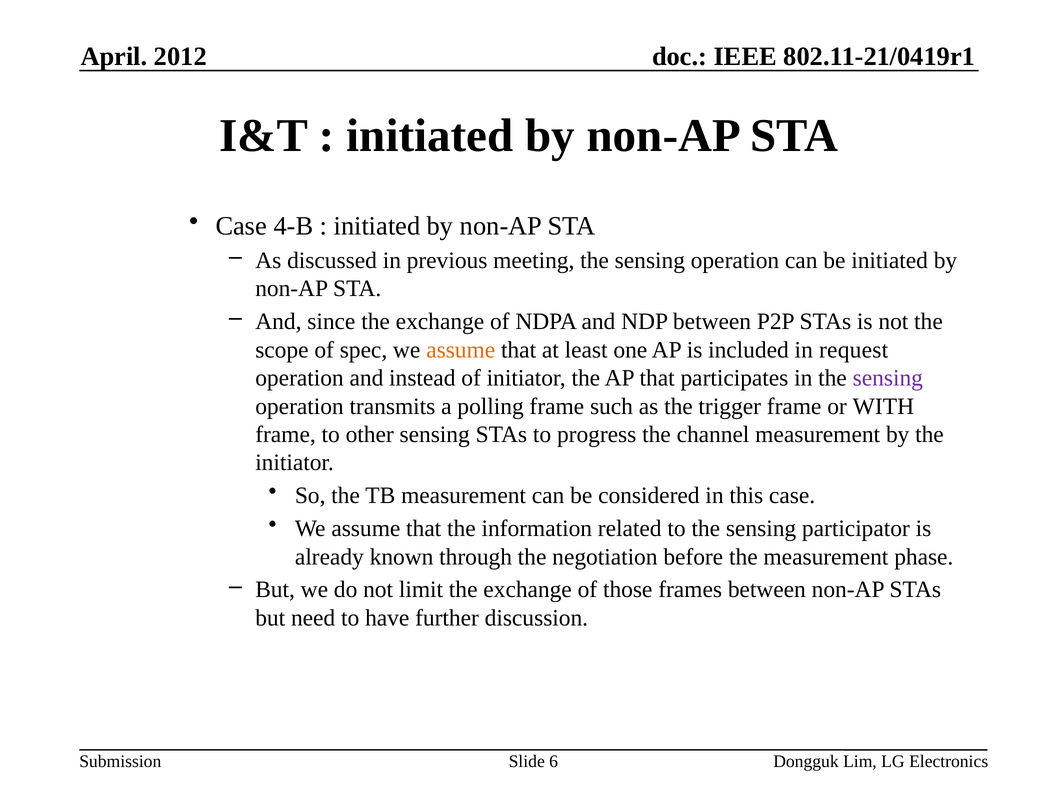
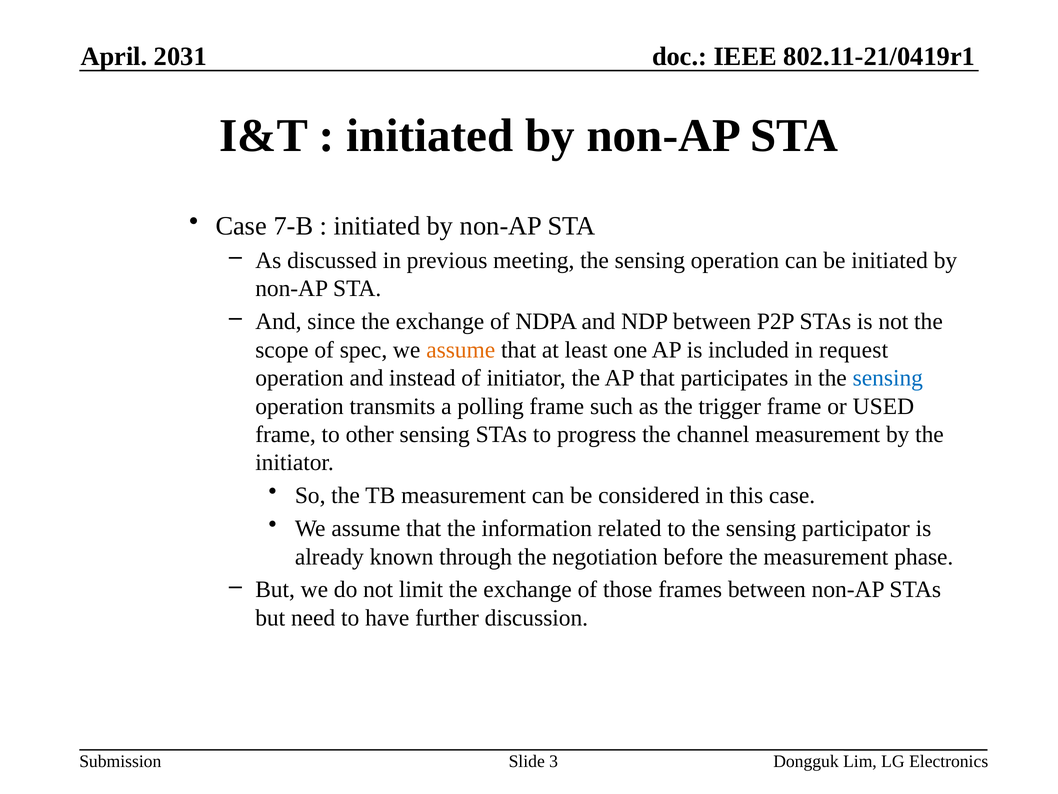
2012: 2012 -> 2031 (180, 56)
4-B: 4-B -> 7-B (293, 226)
sensing colour: purple -> blue (888, 378)
WITH: WITH -> USED (883, 406)
6: 6 -> 3 (554, 761)
